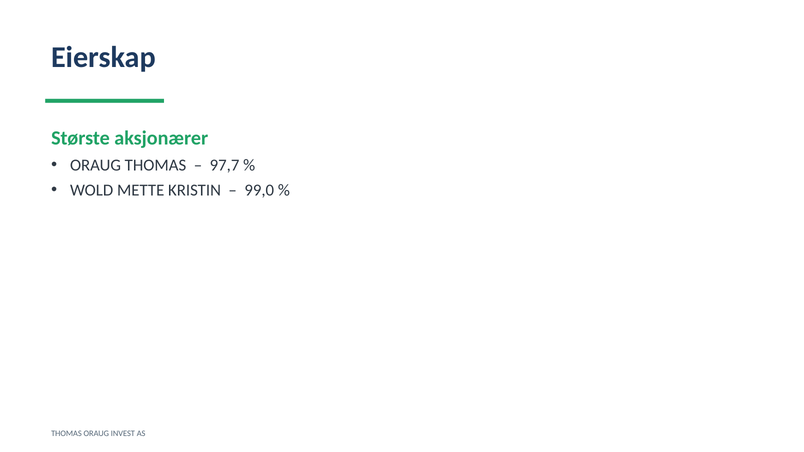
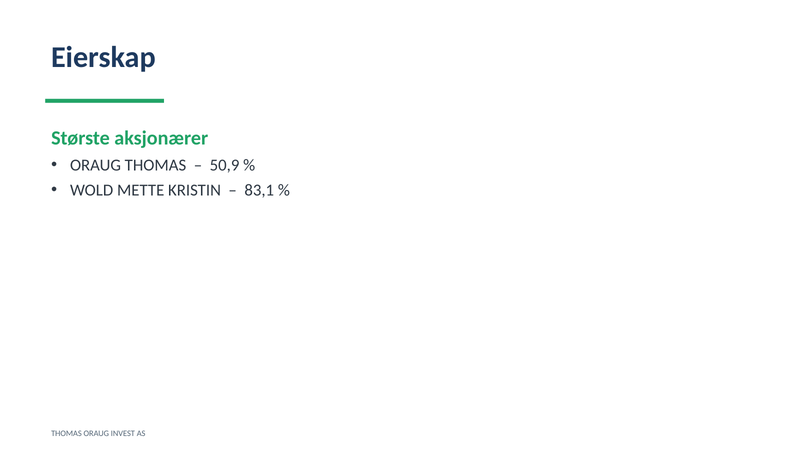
97,7: 97,7 -> 50,9 (225, 165)
99,0: 99,0 -> 83,1 (259, 190)
